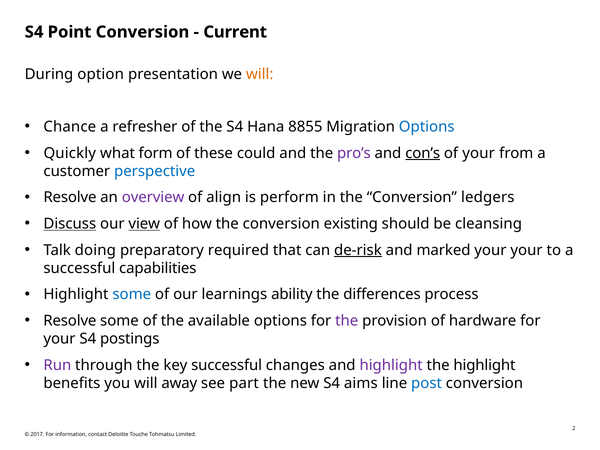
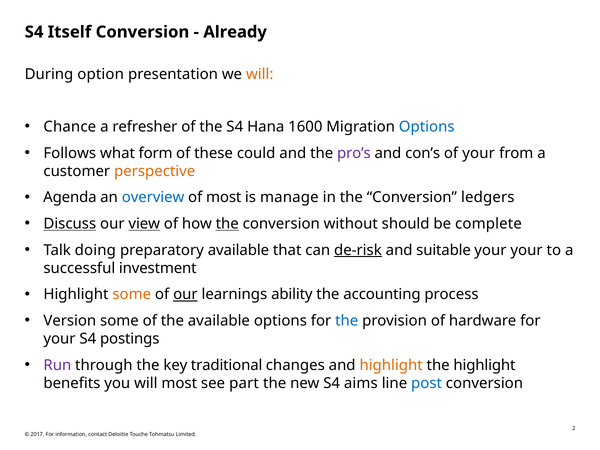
Point: Point -> Itself (70, 32)
Current: Current -> Already (235, 32)
8855: 8855 -> 1600 (305, 127)
Quickly: Quickly -> Follows (70, 153)
con’s underline: present -> none (423, 153)
perspective colour: blue -> orange (155, 171)
Resolve: Resolve -> Agenda (70, 197)
overview colour: purple -> blue (153, 197)
of align: align -> most (224, 197)
perform: perform -> manage (289, 197)
the underline: none -> present (227, 224)
existing: existing -> without (351, 224)
cleansing: cleansing -> complete (488, 224)
preparatory required: required -> available (238, 250)
marked: marked -> suitable (444, 250)
capabilities: capabilities -> investment (158, 268)
some colour: blue -> orange (132, 294)
our underline: none -> present (185, 294)
differences: differences -> accounting (382, 294)
Resolve: Resolve -> Version (70, 321)
the colour: purple -> blue (347, 321)
key successful: successful -> traditional (227, 365)
highlight colour: purple -> orange (391, 365)
will away: away -> most (179, 383)
